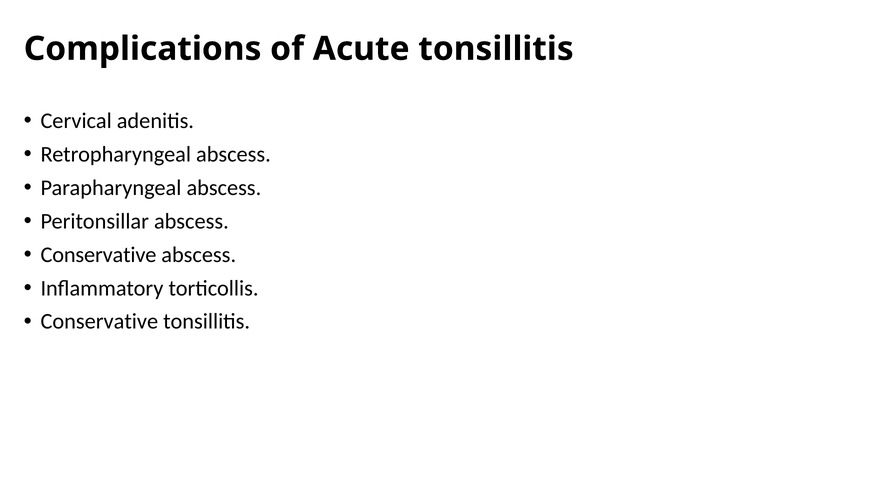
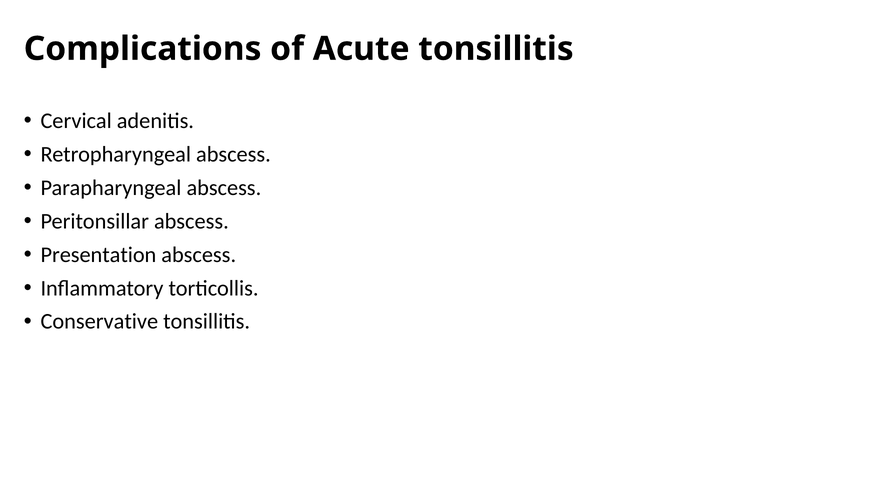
Conservative: Conservative -> Presentation (98, 255)
